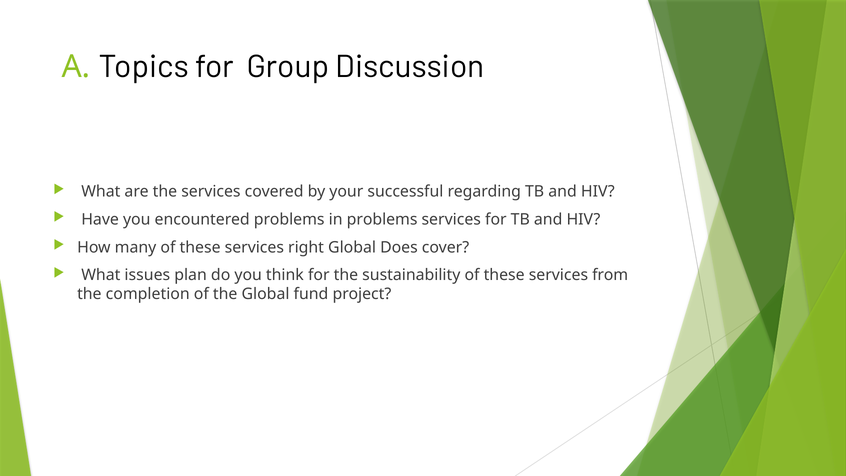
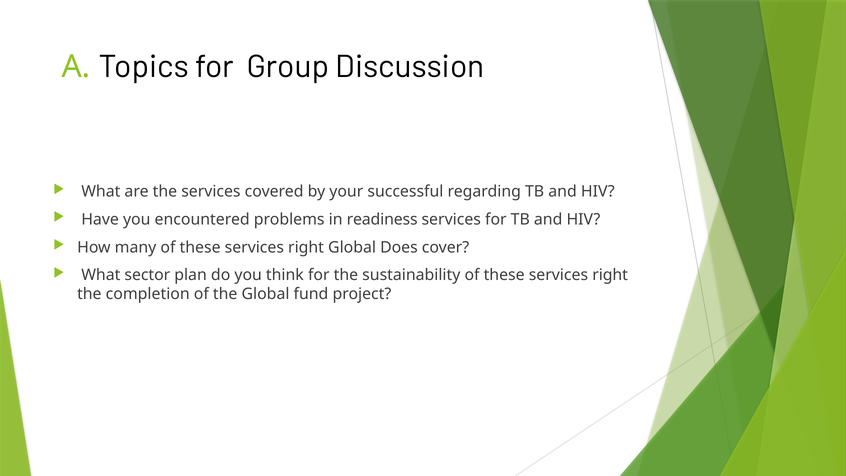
in problems: problems -> readiness (382, 219)
issues: issues -> sector (147, 275)
from: from -> right (610, 275)
